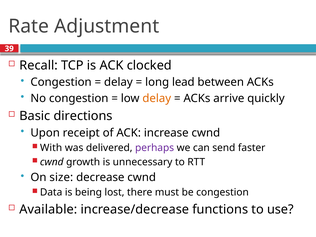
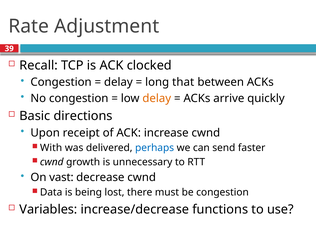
lead: lead -> that (183, 82)
perhaps colour: purple -> blue (155, 148)
size: size -> vast (61, 177)
Available: Available -> Variables (48, 209)
